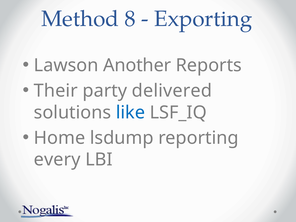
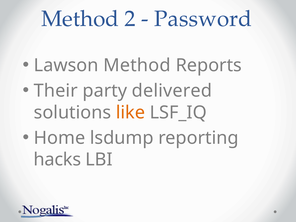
8: 8 -> 2 (130, 19)
Exporting: Exporting -> Password (203, 19)
Lawson Another: Another -> Method (137, 65)
like colour: blue -> orange (130, 112)
every: every -> hacks (57, 160)
